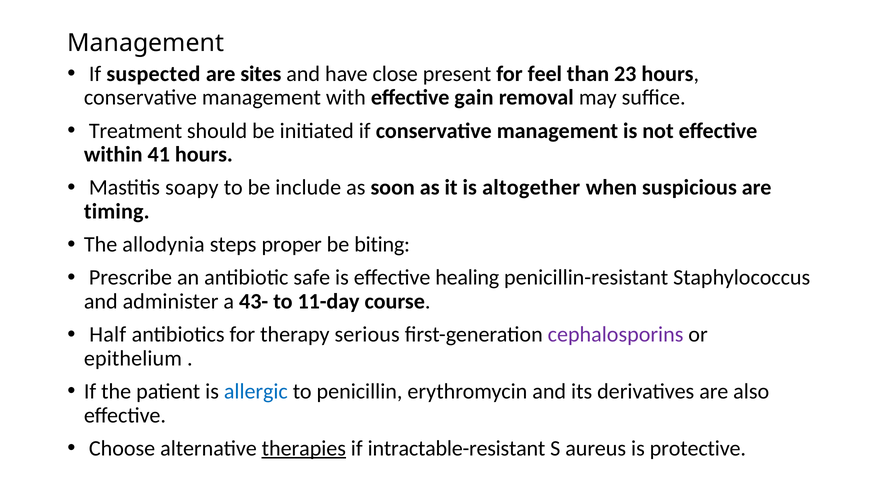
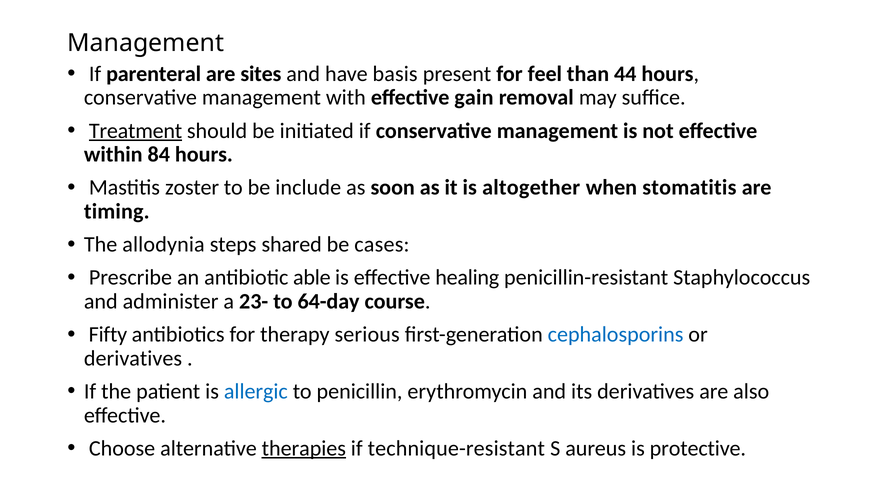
suspected: suspected -> parenteral (154, 74)
close: close -> basis (395, 74)
23: 23 -> 44 (625, 74)
Treatment underline: none -> present (136, 131)
41: 41 -> 84 (159, 155)
soapy: soapy -> zoster (192, 188)
suspicious: suspicious -> stomatitis (689, 188)
proper: proper -> shared (292, 245)
biting: biting -> cases (382, 245)
safe: safe -> able (312, 278)
43-: 43- -> 23- (254, 302)
11-day: 11-day -> 64-day (329, 302)
Half: Half -> Fifty (108, 335)
cephalosporins colour: purple -> blue (616, 335)
epithelium: epithelium -> derivatives (133, 359)
intractable-resistant: intractable-resistant -> technique-resistant (456, 449)
